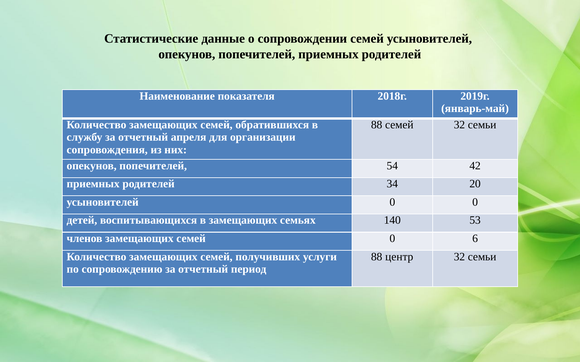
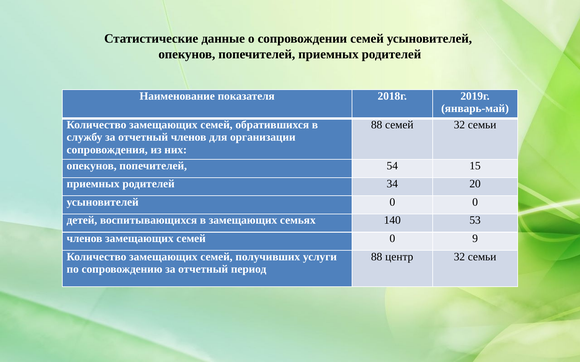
отчетный апреля: апреля -> членов (189, 137)
42: 42 -> 15 (475, 166)
6: 6 -> 9 (475, 239)
